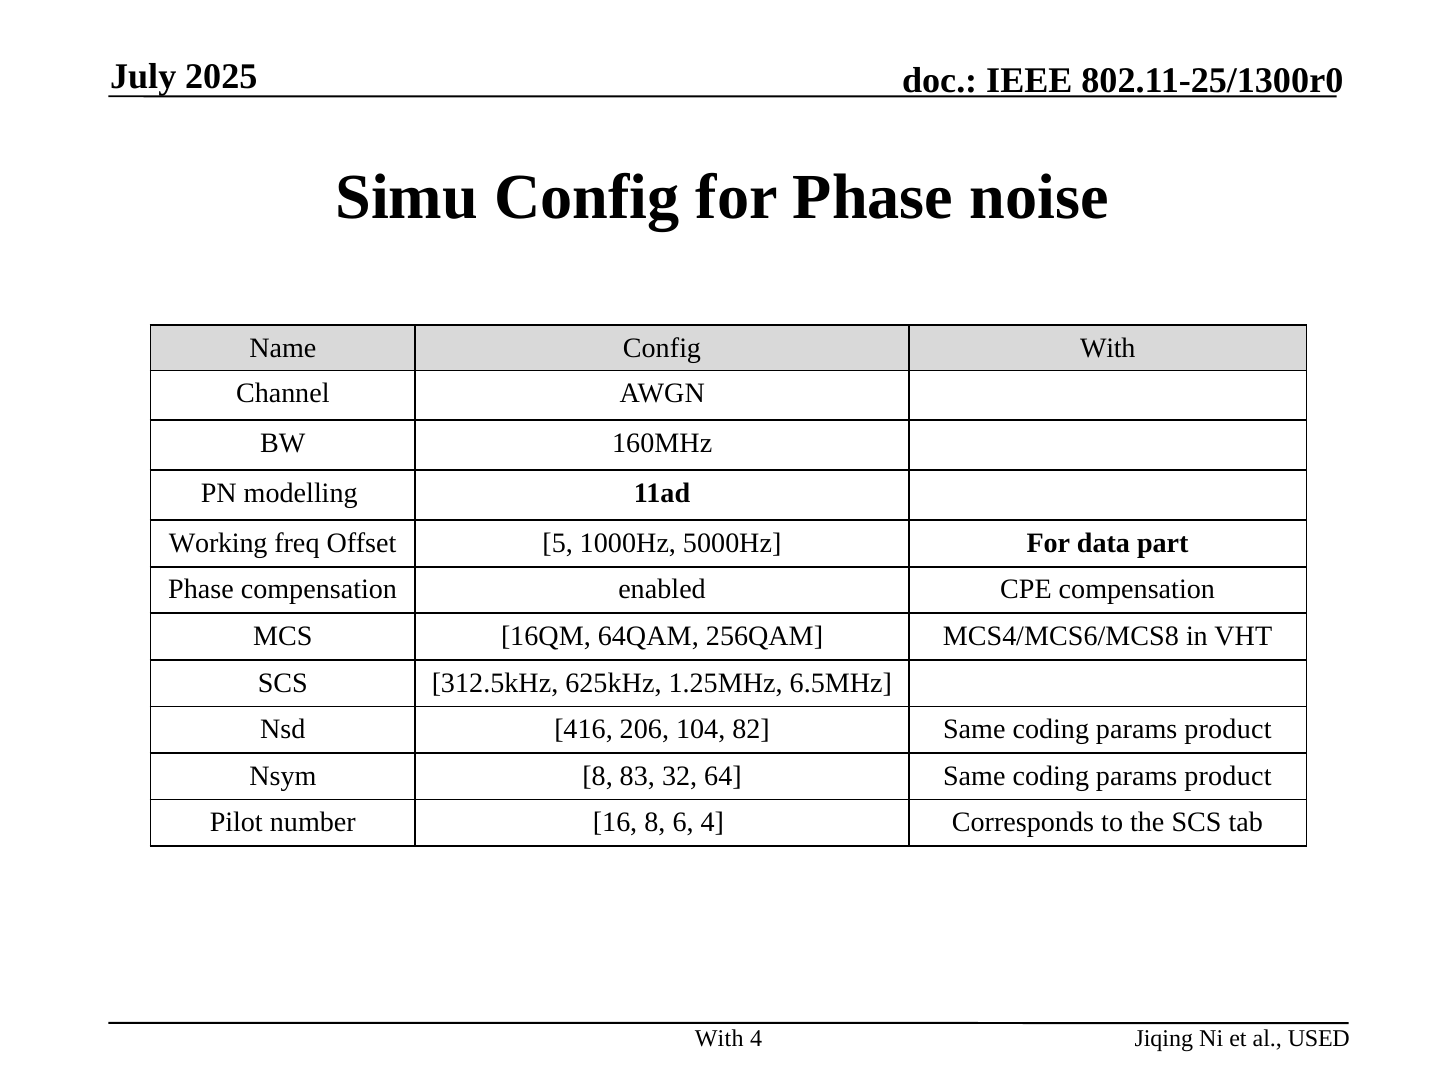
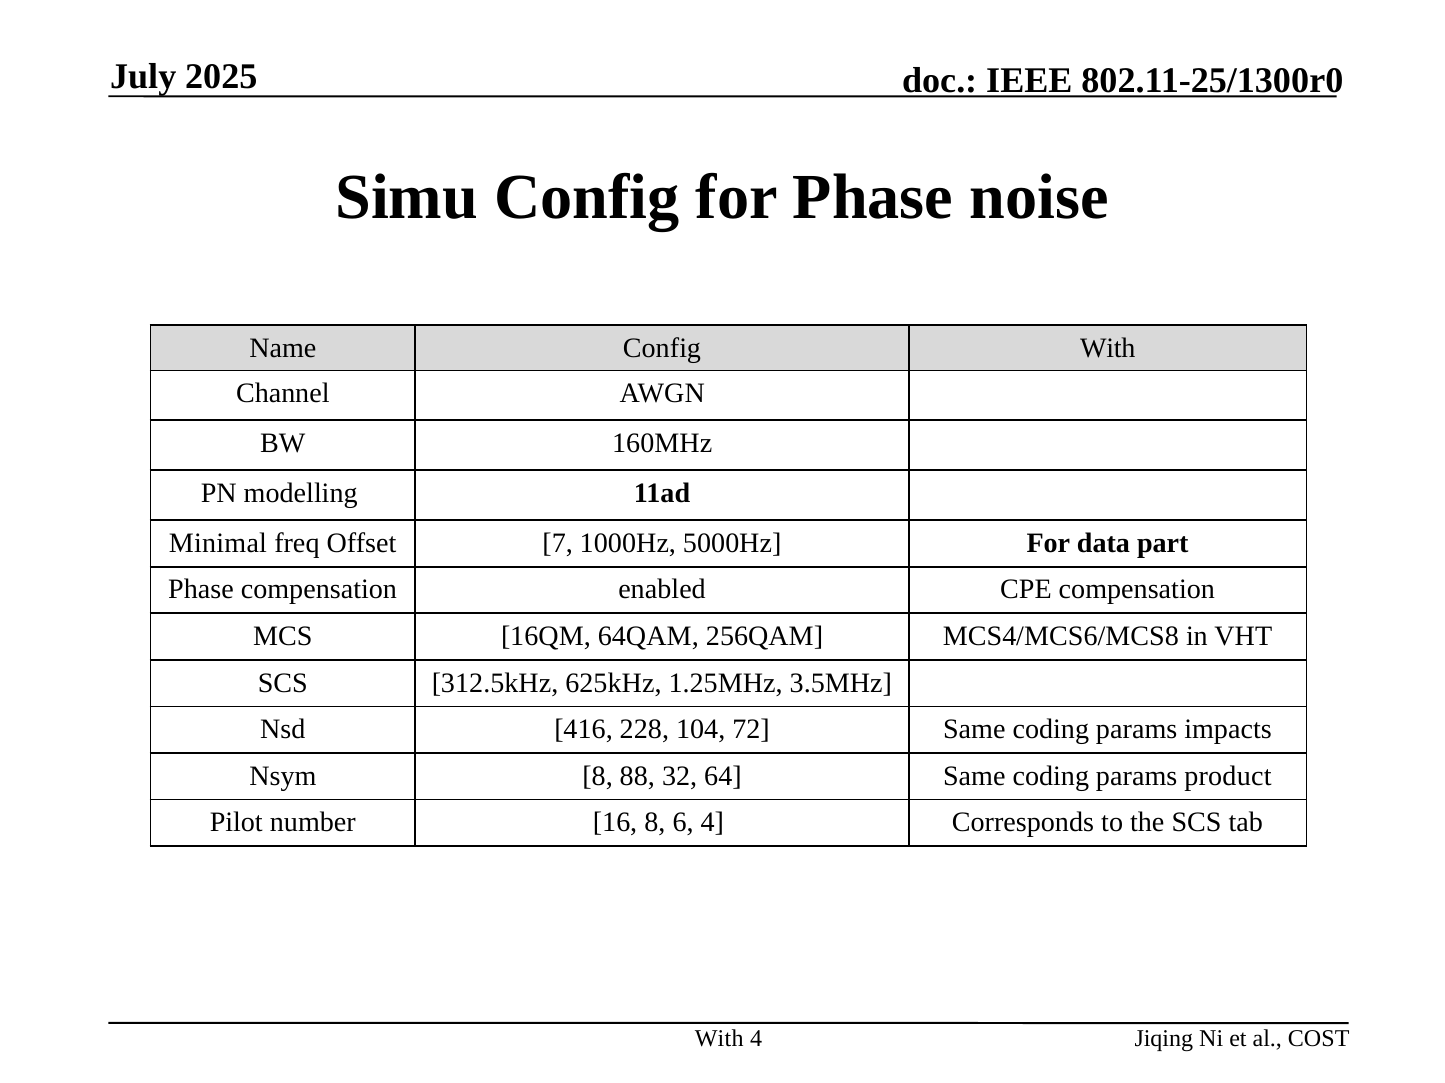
Working: Working -> Minimal (218, 544)
5: 5 -> 7 (558, 544)
6.5MHz: 6.5MHz -> 3.5MHz (841, 683)
206: 206 -> 228 (644, 730)
82: 82 -> 72 (751, 730)
product: product -> impacts (1228, 730)
83: 83 -> 88 (637, 776)
USED: USED -> COST (1319, 1039)
